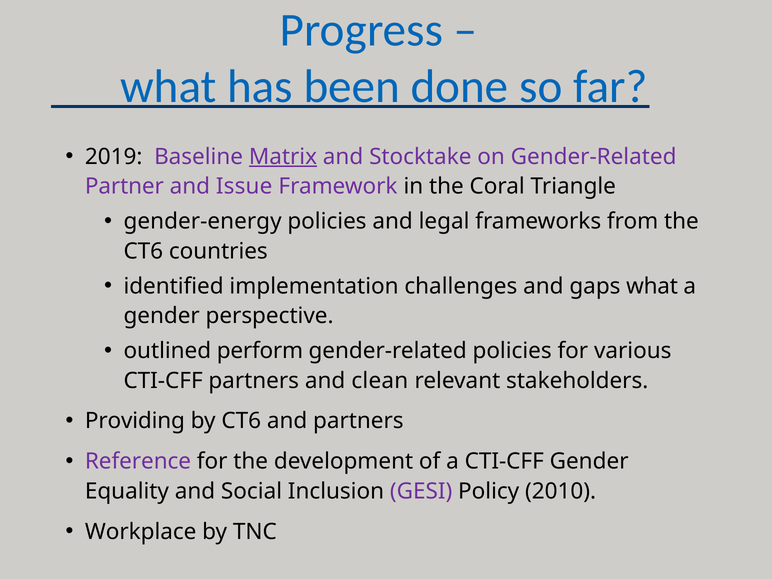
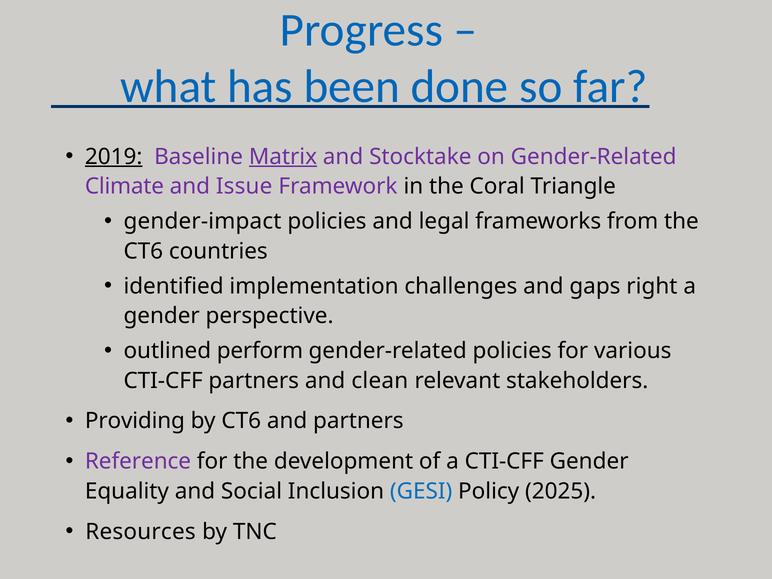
2019 underline: none -> present (114, 157)
Partner: Partner -> Climate (124, 186)
gender-energy: gender-energy -> gender-impact (203, 221)
gaps what: what -> right (652, 286)
GESI colour: purple -> blue (421, 491)
2010: 2010 -> 2025 (561, 491)
Workplace: Workplace -> Resources (141, 532)
